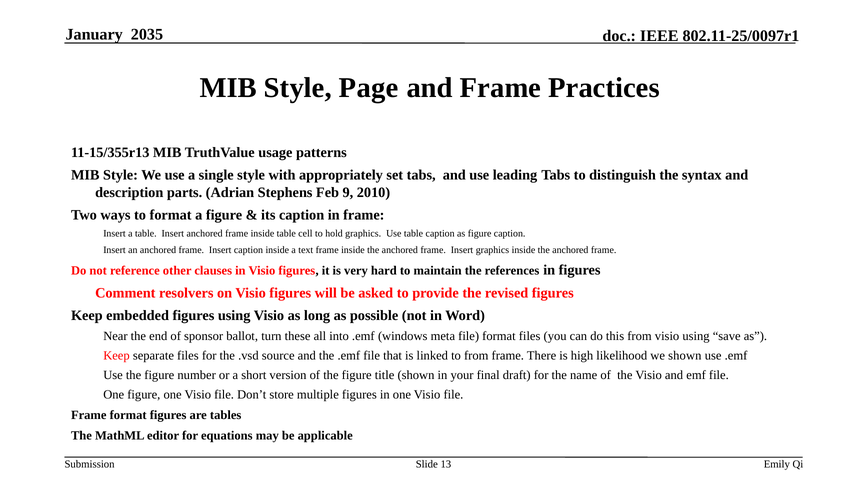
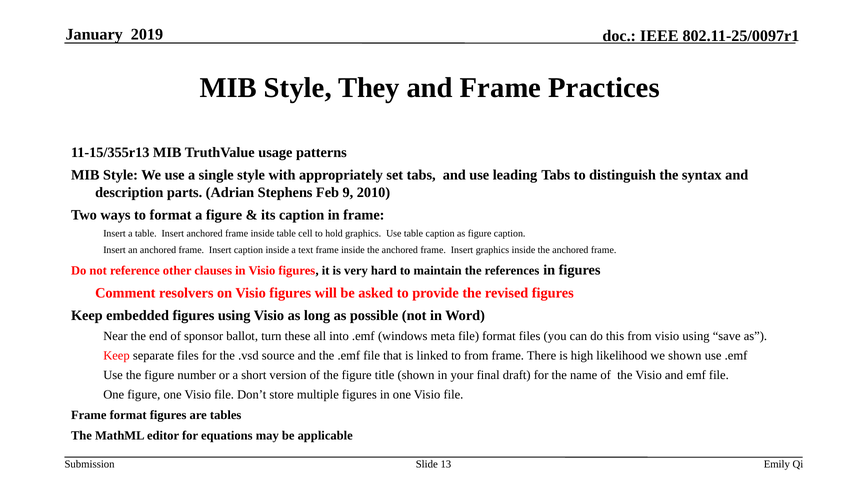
2035: 2035 -> 2019 (147, 34)
Page: Page -> They (369, 88)
